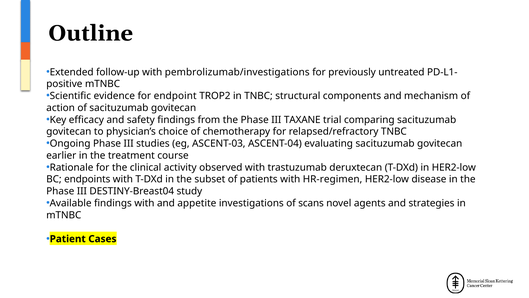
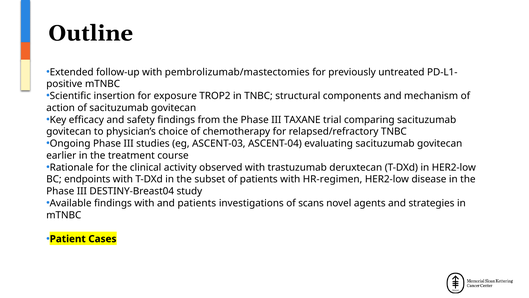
pembrolizumab/investigations: pembrolizumab/investigations -> pembrolizumab/mastectomies (237, 72)
evidence: evidence -> insertion (114, 96)
endpoint: endpoint -> exposure (175, 96)
and appetite: appetite -> patients (197, 203)
